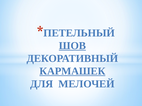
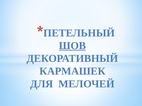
КАРМАШЕК underline: present -> none (72, 71)
